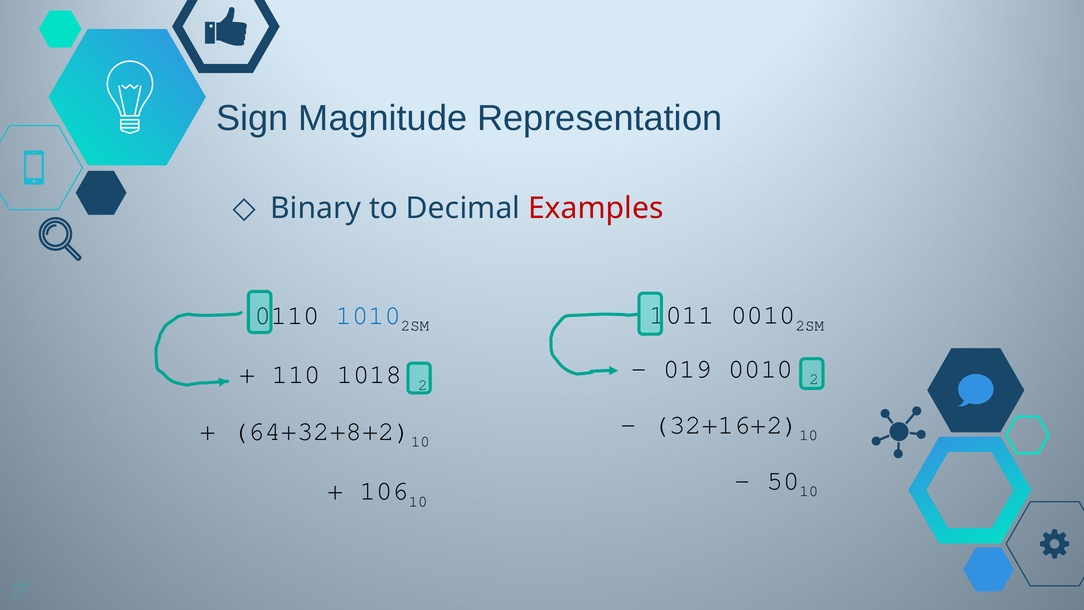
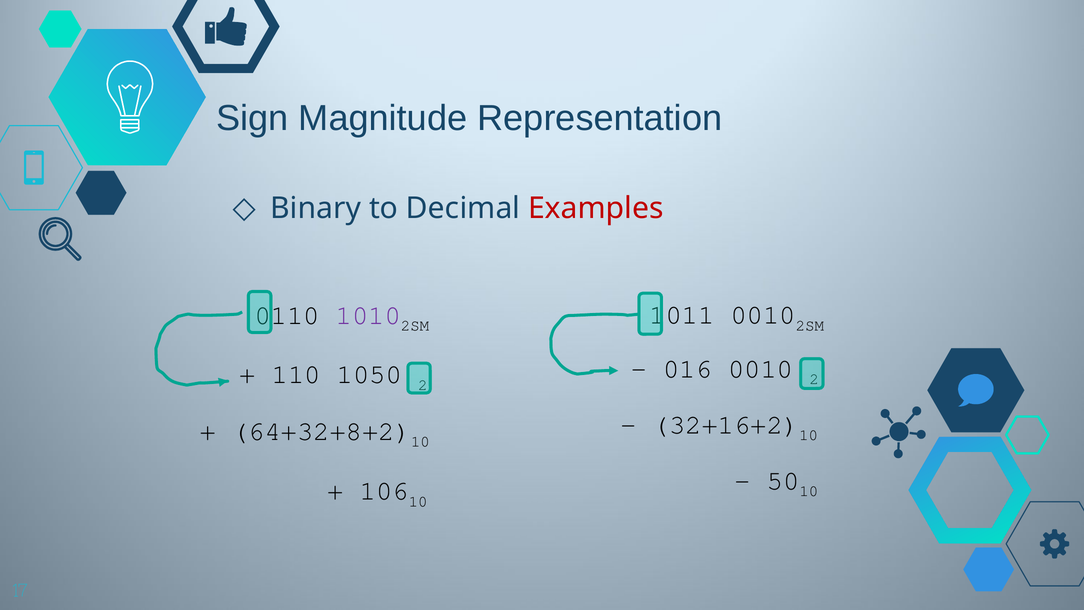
1010 colour: blue -> purple (368, 315)
019: 019 -> 016 (687, 369)
1018: 1018 -> 1050 (369, 374)
